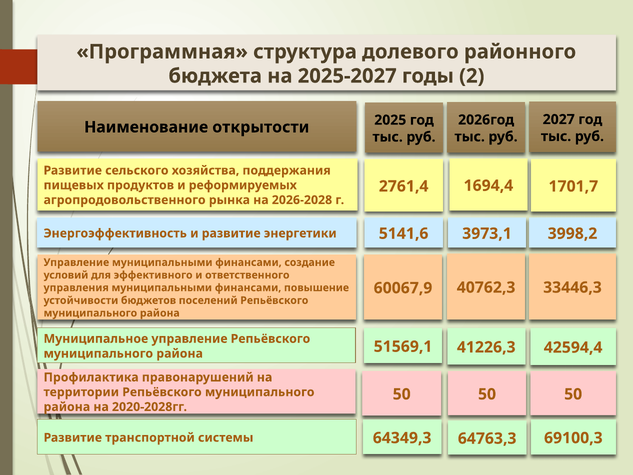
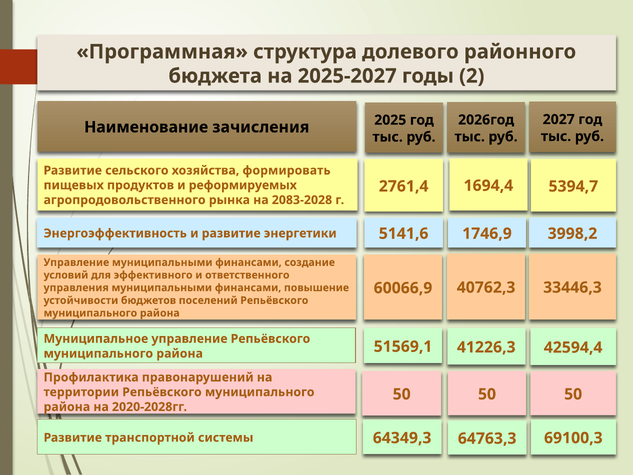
открытости: открытости -> зачисления (261, 127)
поддержания: поддержания -> формировать (287, 170)
1701,7: 1701,7 -> 5394,7 (573, 186)
2026-2028: 2026-2028 -> 2083-2028 (302, 200)
3973,1: 3973,1 -> 1746,9 (487, 233)
60067,9: 60067,9 -> 60066,9 (403, 288)
